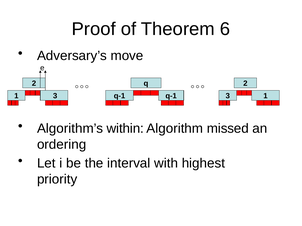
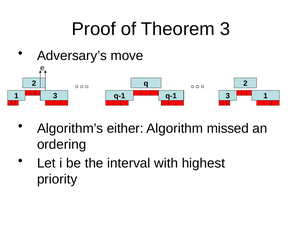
Theorem 6: 6 -> 3 (225, 29)
within: within -> either (125, 129)
